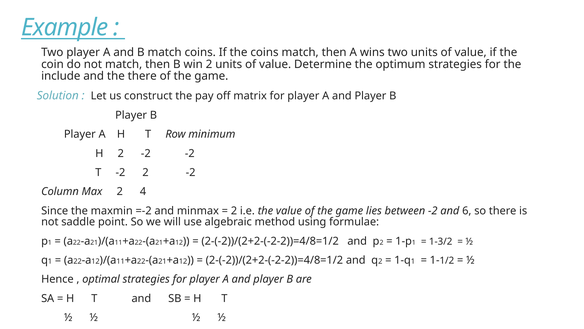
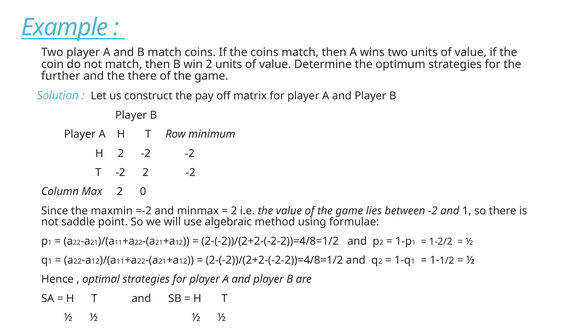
include: include -> further (61, 76)
4: 4 -> 0 (143, 191)
and 6: 6 -> 1 (467, 210)
1-3/2: 1-3/2 -> 1-2/2 (441, 241)
